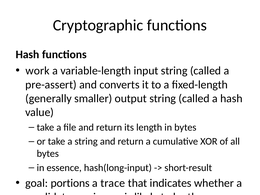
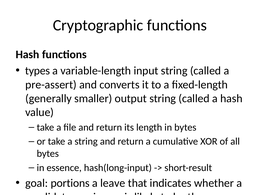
work: work -> types (38, 71)
trace: trace -> leave (113, 183)
